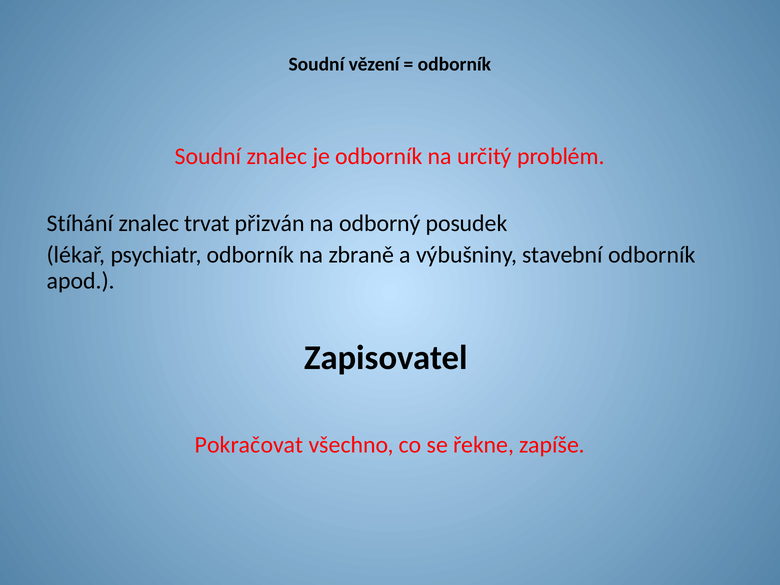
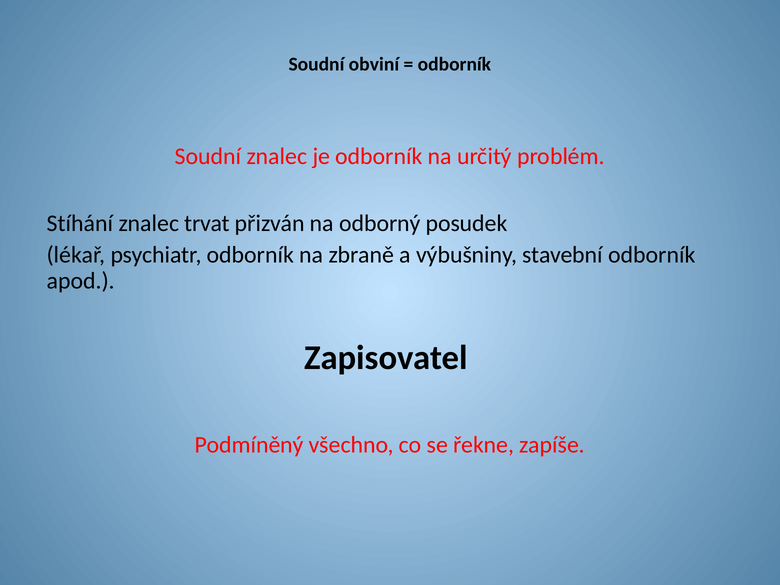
vězení: vězení -> obviní (374, 64)
Pokračovat: Pokračovat -> Podmíněný (249, 445)
